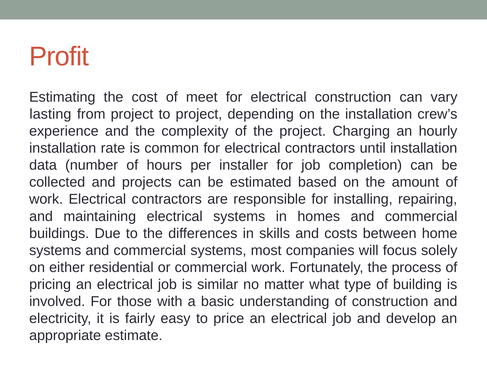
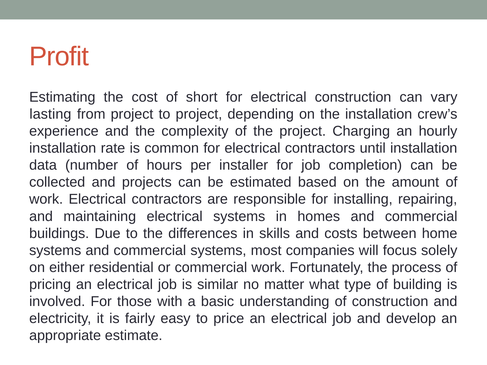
meet: meet -> short (202, 97)
